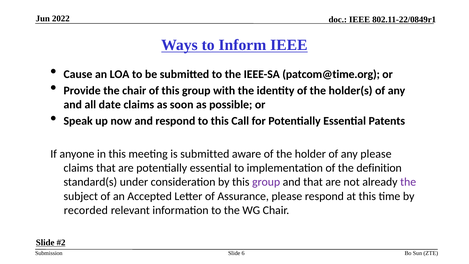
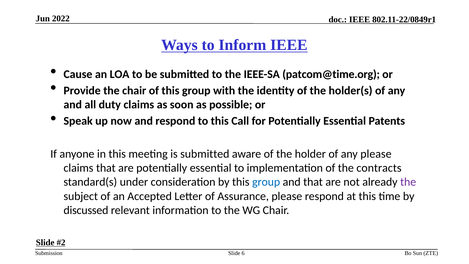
date: date -> duty (110, 105)
definition: definition -> contracts (379, 168)
group colour: purple -> blue (266, 182)
recorded: recorded -> discussed (86, 210)
